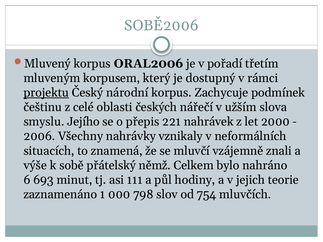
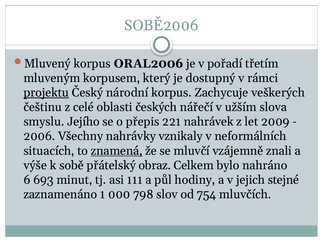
podmínek: podmínek -> veškerých (278, 93)
2000: 2000 -> 2009 (275, 122)
znamená underline: none -> present (117, 151)
němž: němž -> obraz (155, 165)
teorie: teorie -> stejné (283, 180)
